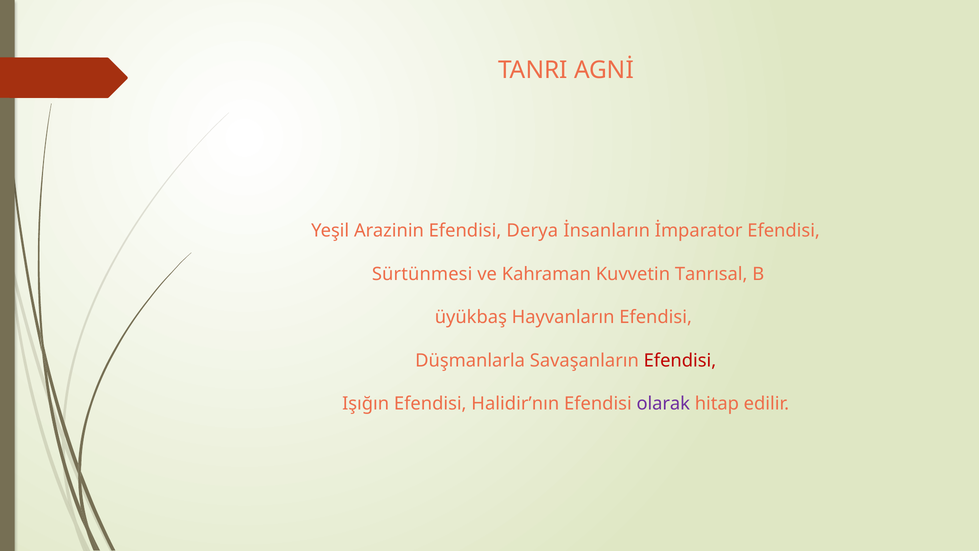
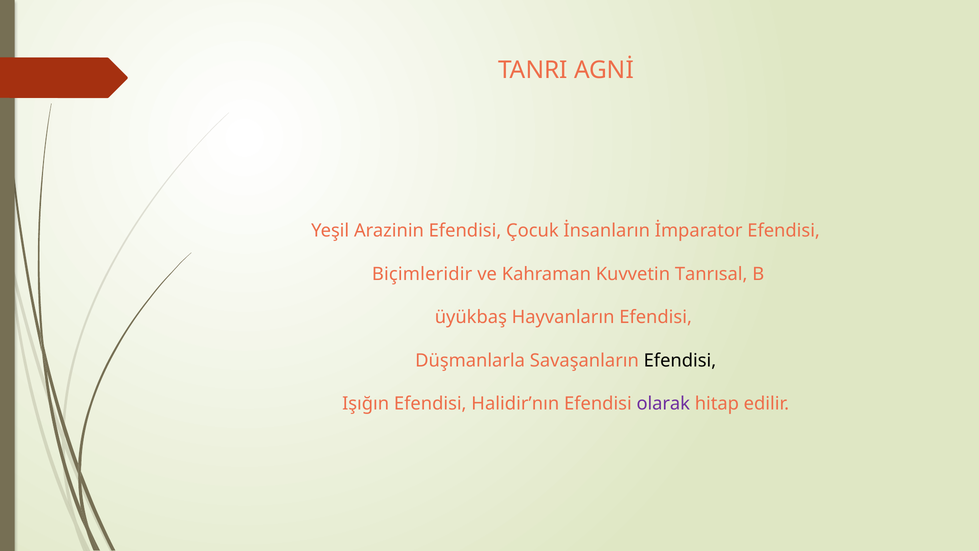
Derya: Derya -> Çocuk (532, 231)
Sürtünmesi: Sürtünmesi -> Biçimleridir (422, 274)
Efendisi colour: red -> black (680, 360)
